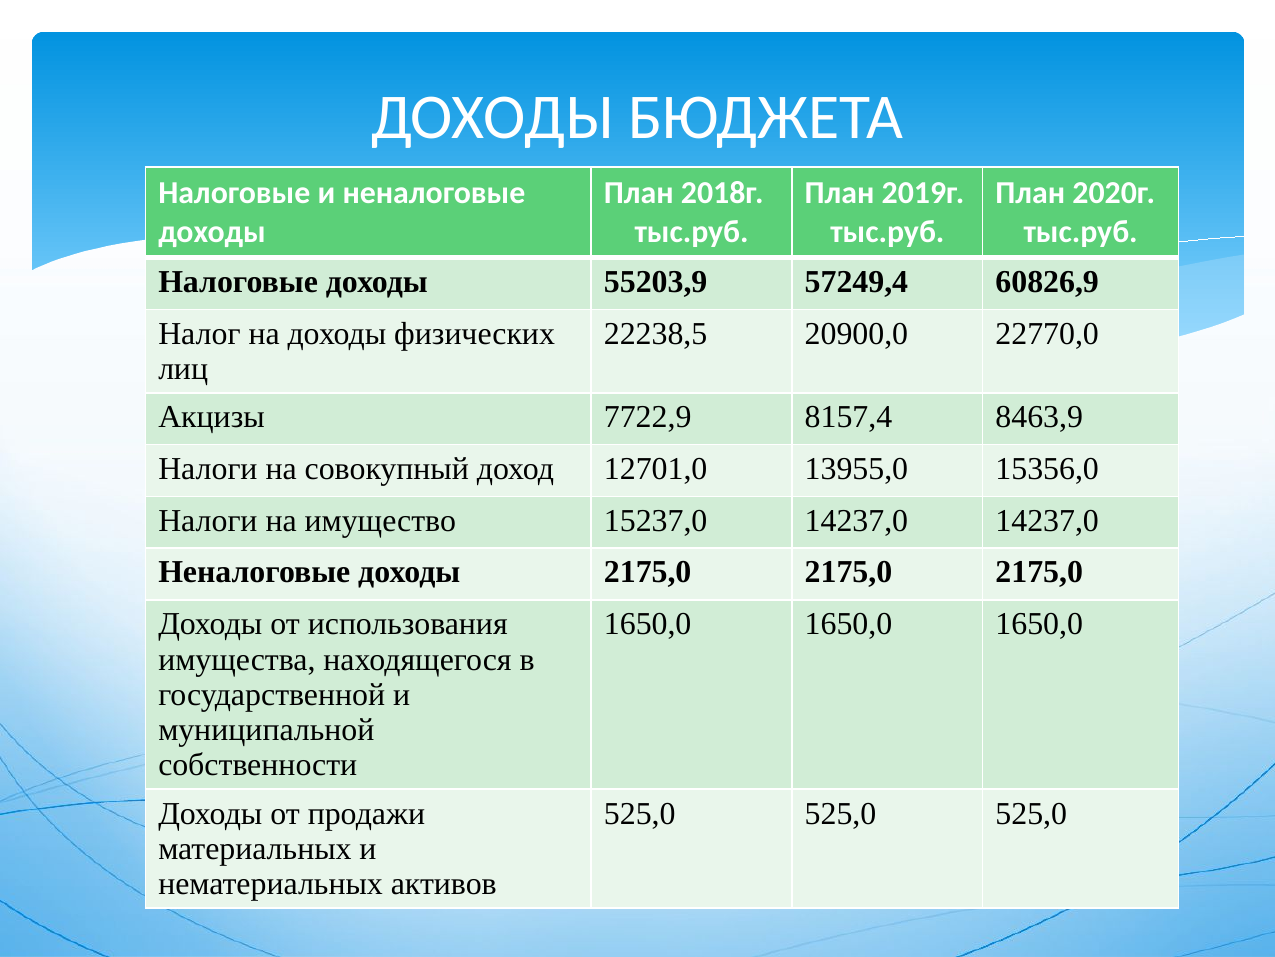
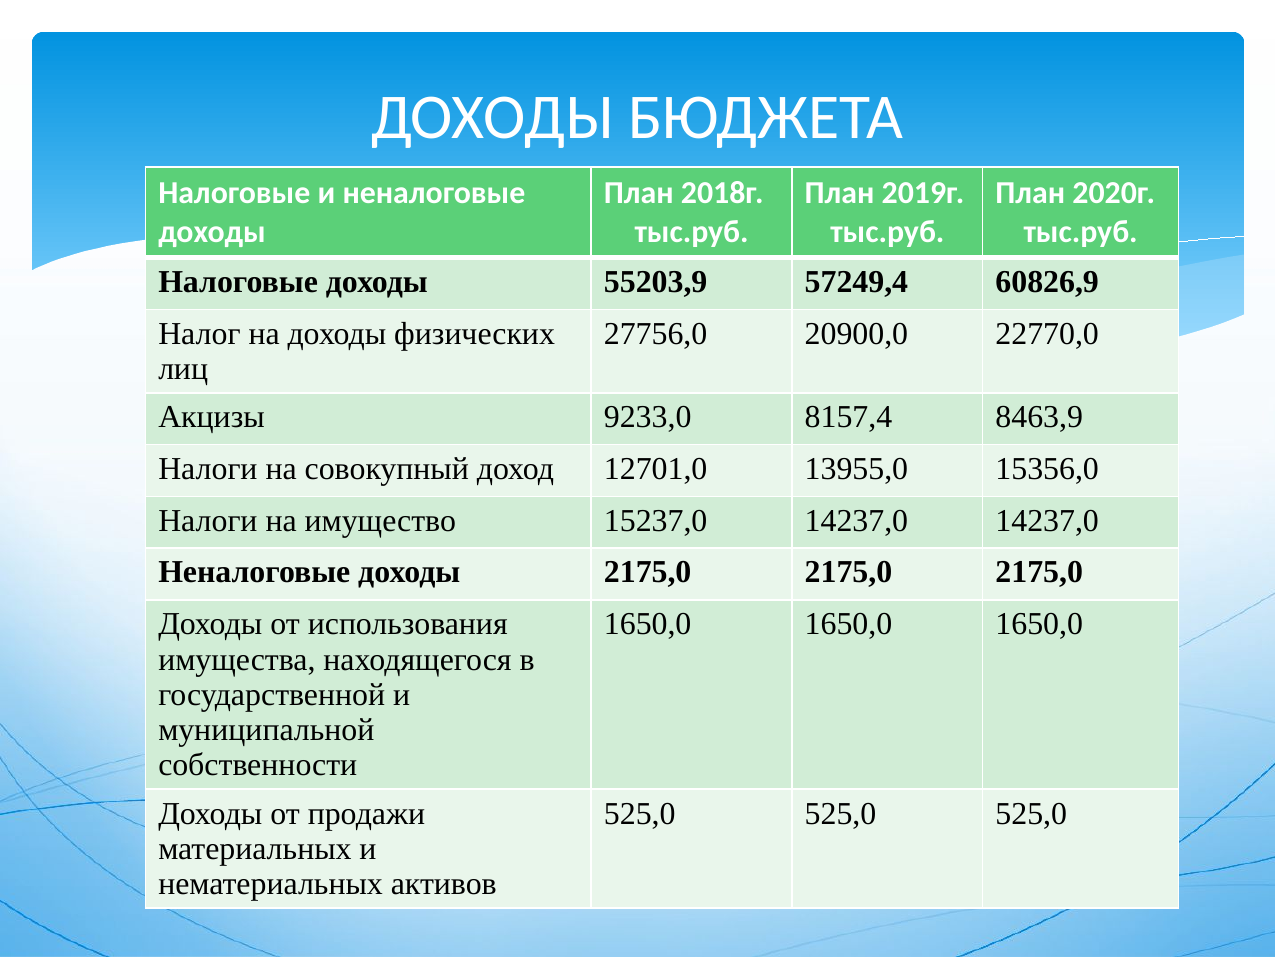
22238,5: 22238,5 -> 27756,0 (656, 333)
7722,9: 7722,9 -> 9233,0 (648, 417)
